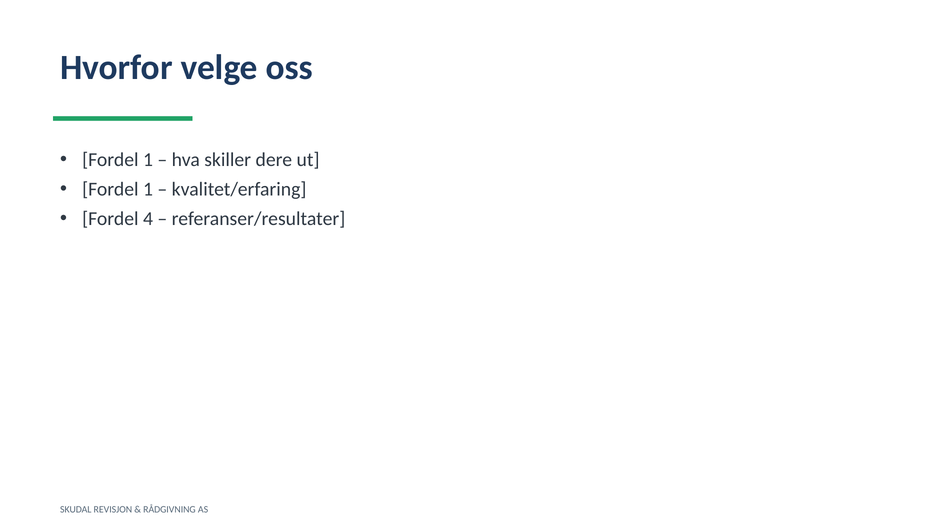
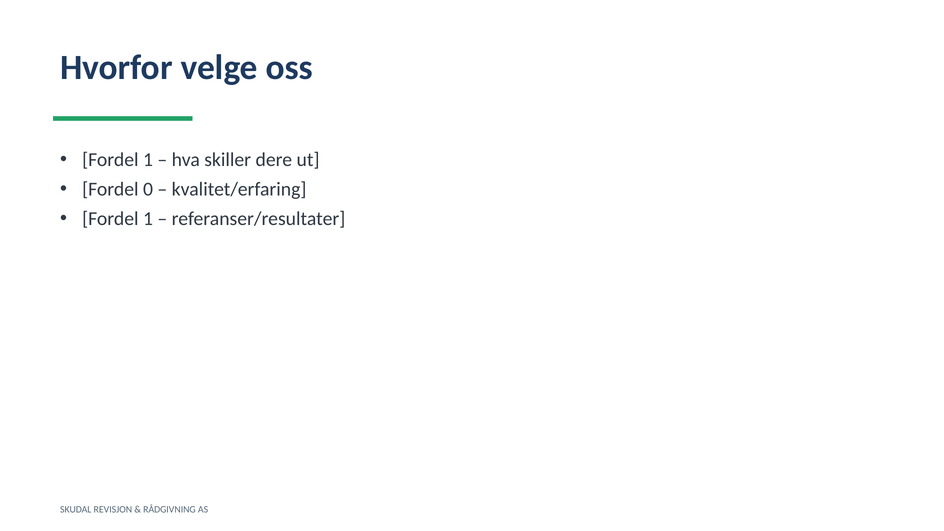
1: 1 -> 0 (148, 189)
4: 4 -> 1 (148, 219)
